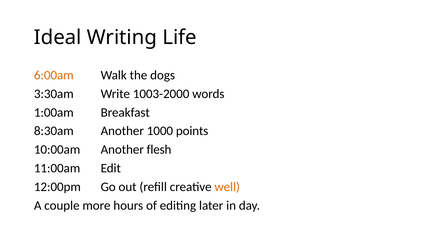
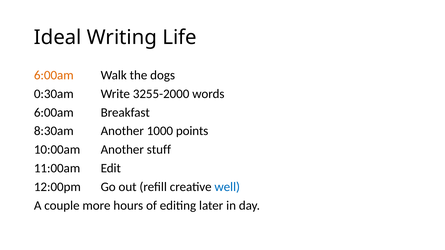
3:30am: 3:30am -> 0:30am (54, 94)
1003-2000: 1003-2000 -> 3255-2000 (161, 94)
1:00am: 1:00am -> 6:00am (54, 113)
flesh: flesh -> stuff (159, 150)
well colour: orange -> blue (227, 187)
